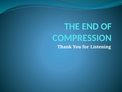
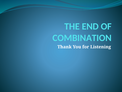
COMPRESSION: COMPRESSION -> COMBINATION (82, 38)
